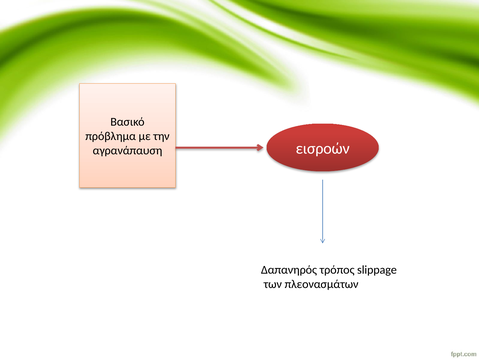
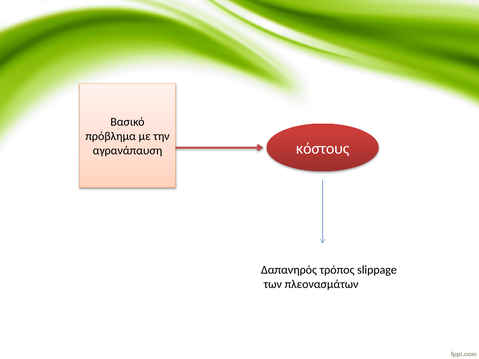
εισροών: εισροών -> κόστους (323, 149)
